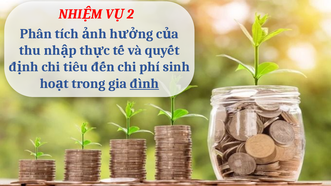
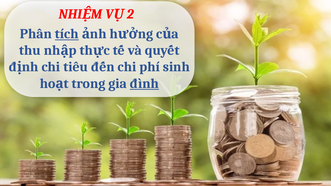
tích underline: none -> present (67, 34)
